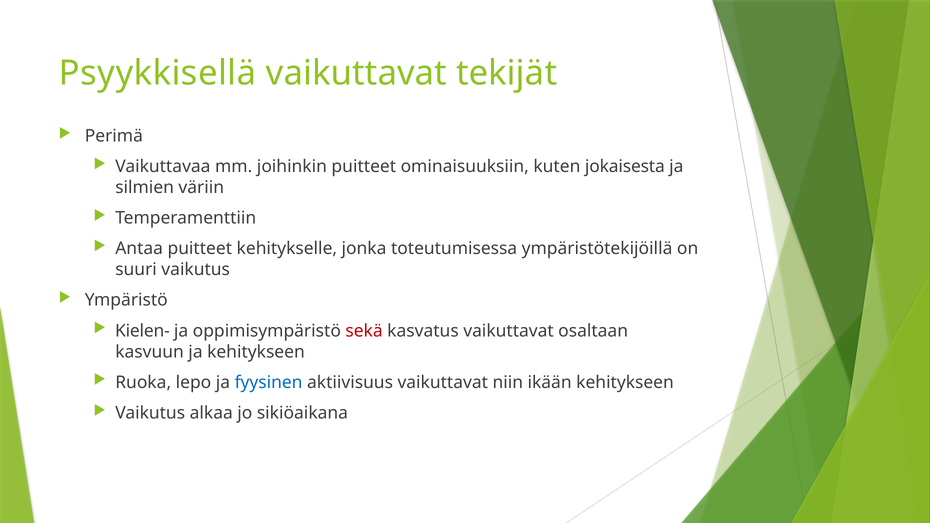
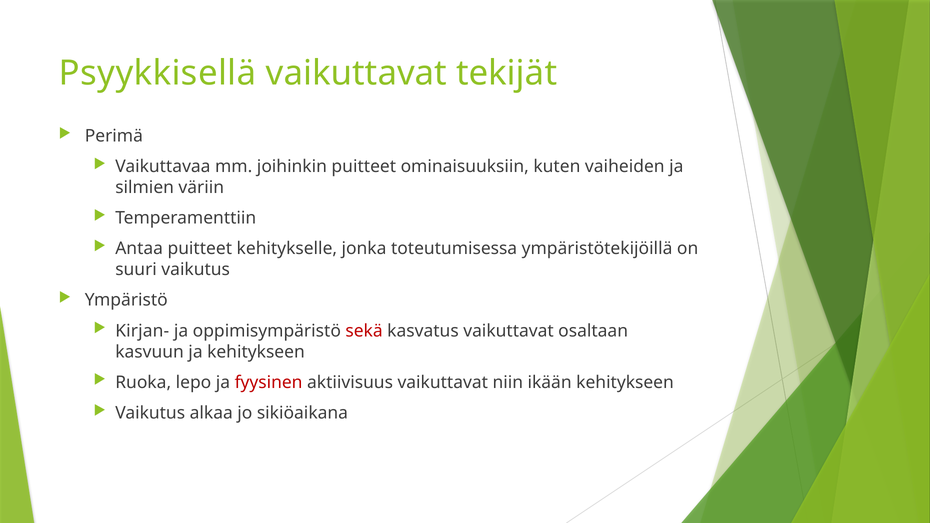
jokaisesta: jokaisesta -> vaiheiden (625, 167)
Kielen-: Kielen- -> Kirjan- (142, 331)
fyysinen colour: blue -> red (269, 382)
